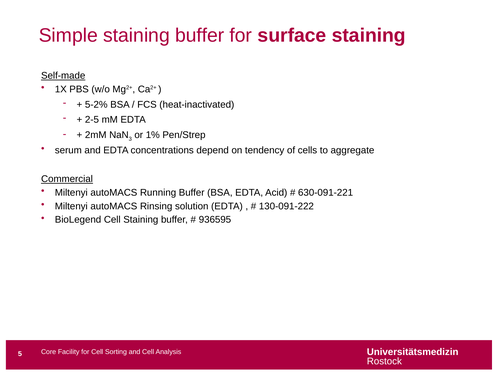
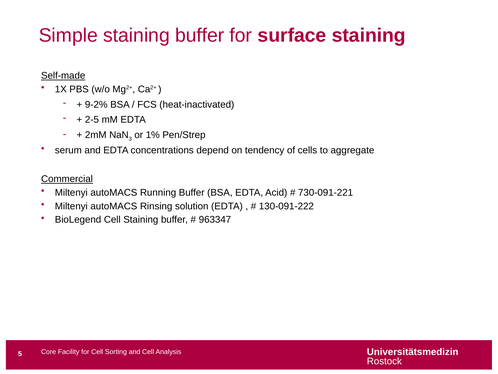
5-2%: 5-2% -> 9-2% (96, 104)
630-091-221: 630-091-221 -> 730-091-221 (326, 192)
936595: 936595 -> 963347 (215, 219)
